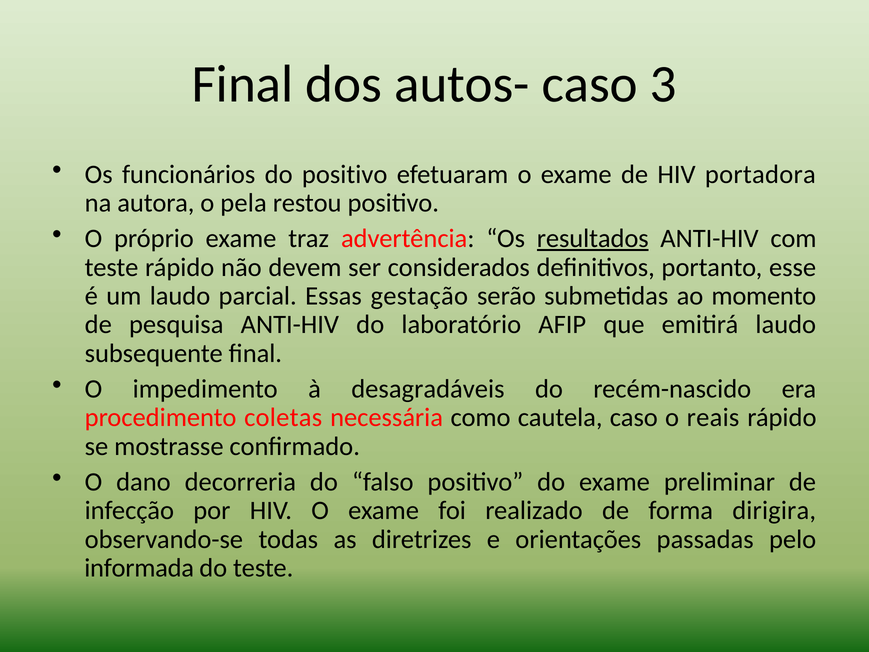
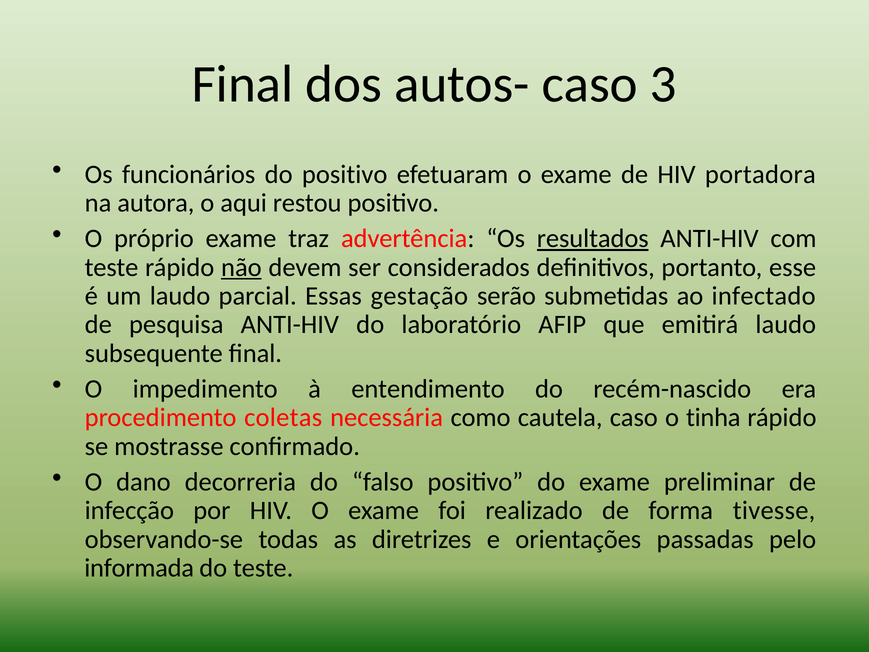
pela: pela -> aqui (244, 203)
não underline: none -> present (241, 267)
momento: momento -> infectado (764, 296)
desagradáveis: desagradáveis -> entendimento (428, 389)
reais: reais -> tinha (713, 417)
dirigira: dirigira -> tivesse (774, 510)
